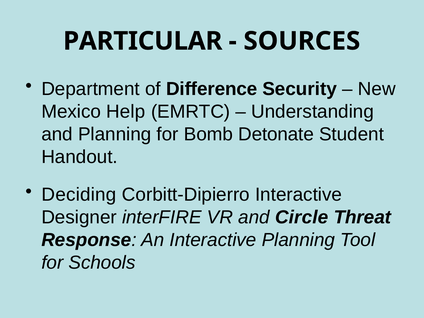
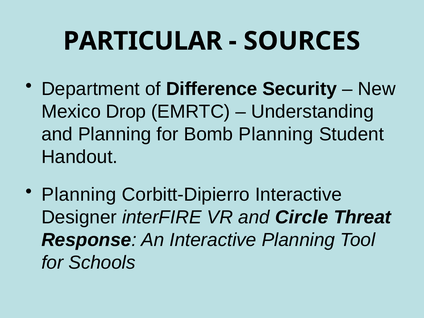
Help: Help -> Drop (126, 112)
Bomb Detonate: Detonate -> Planning (276, 134)
Deciding: Deciding -> Planning (79, 195)
